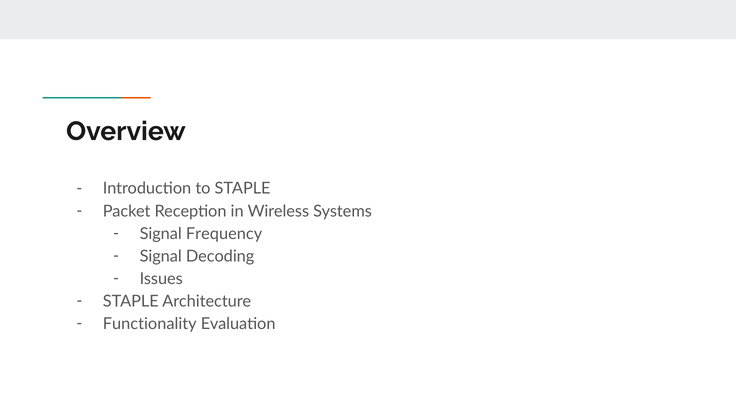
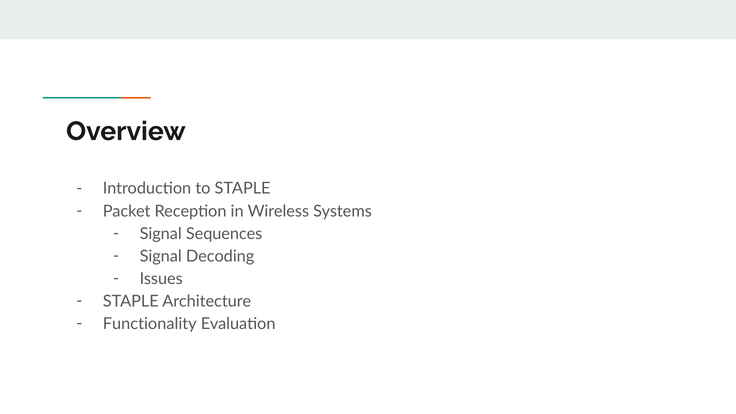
Frequency: Frequency -> Sequences (224, 234)
